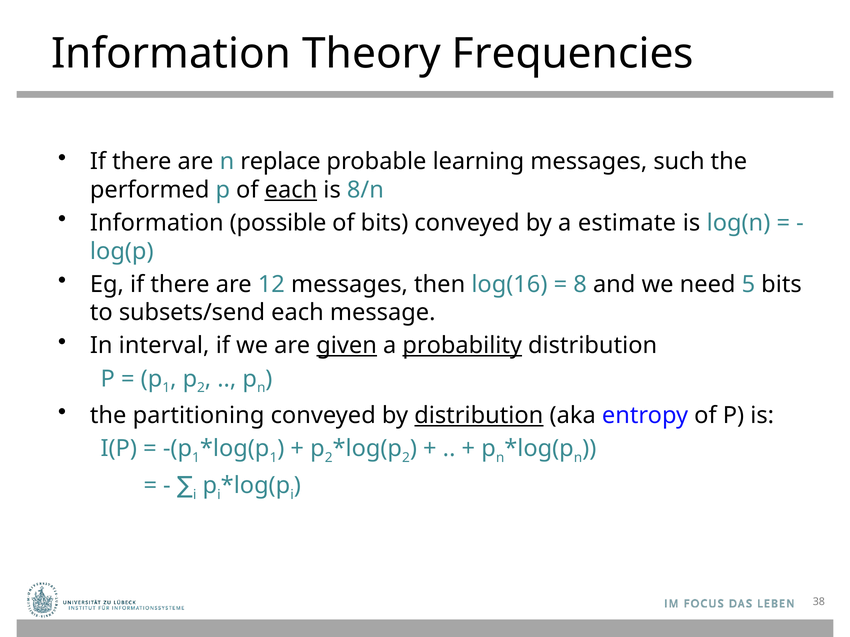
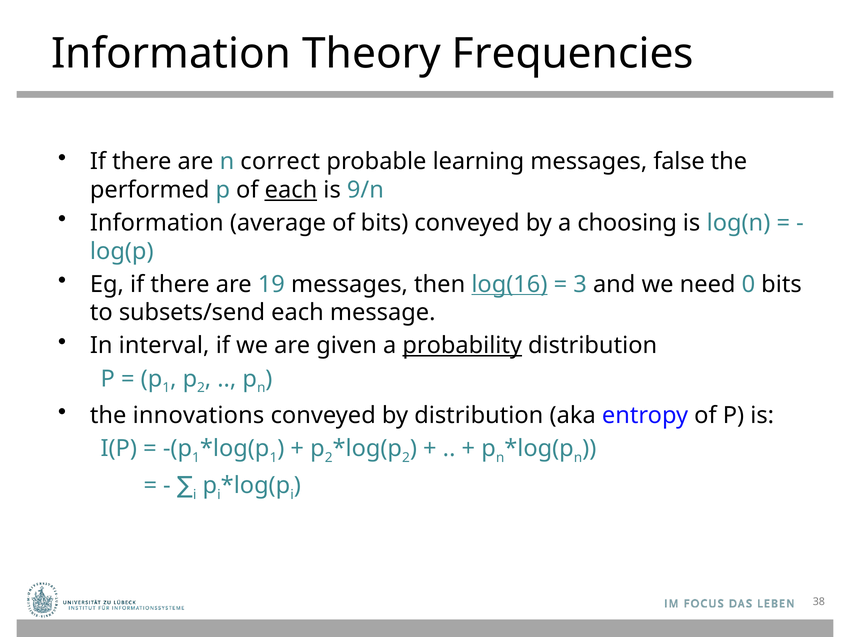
replace: replace -> correct (280, 162)
such: such -> false (679, 162)
8/n: 8/n -> 9/n (365, 190)
possible: possible -> average (278, 223)
estimate: estimate -> choosing (627, 223)
12: 12 -> 19 (271, 285)
log(16 underline: none -> present (509, 285)
8: 8 -> 3 (580, 285)
5: 5 -> 0 (748, 285)
given underline: present -> none (347, 346)
partitioning: partitioning -> innovations (198, 416)
distribution underline: present -> none (479, 416)
